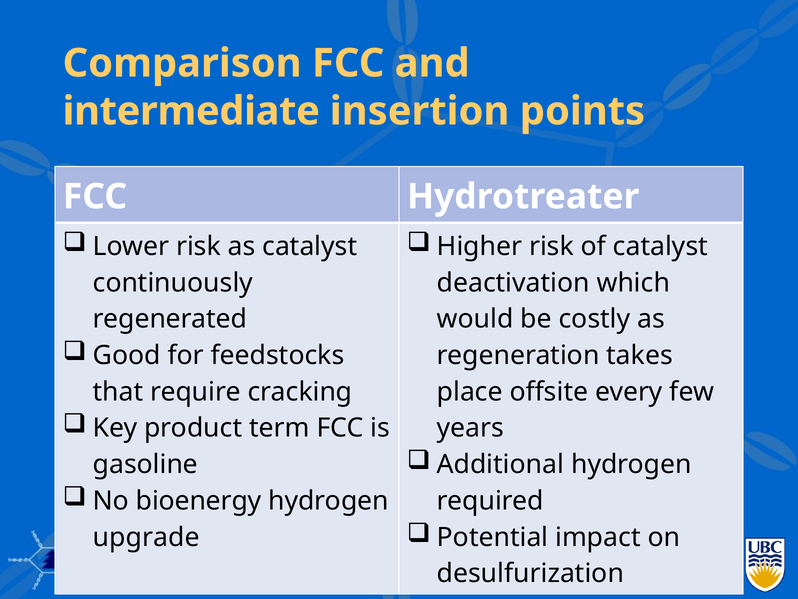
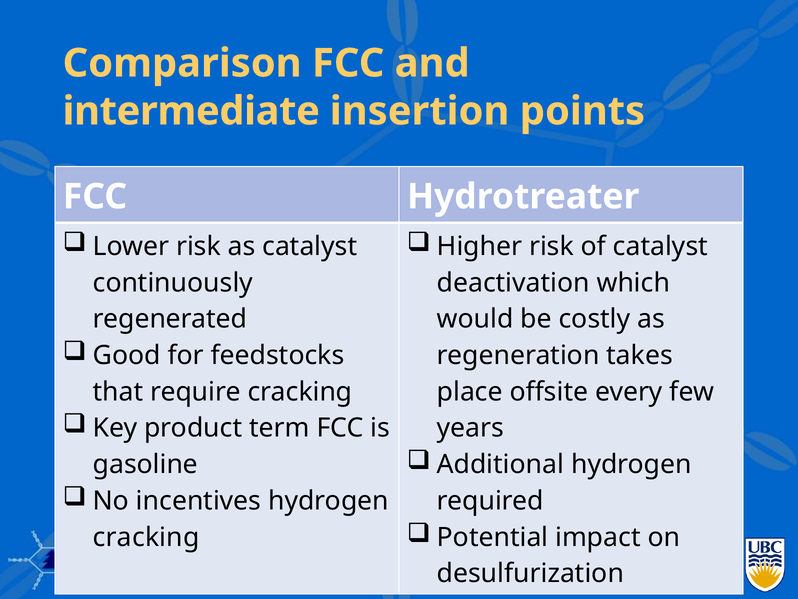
bioenergy: bioenergy -> incentives (199, 500)
upgrade: upgrade -> cracking (146, 537)
